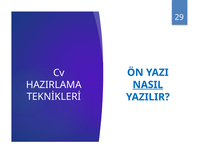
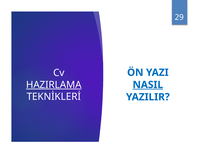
HAZIRLAMA underline: none -> present (54, 84)
